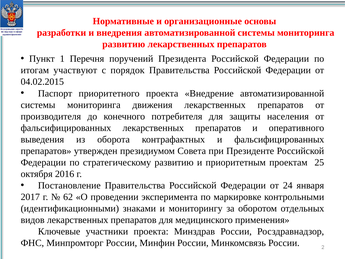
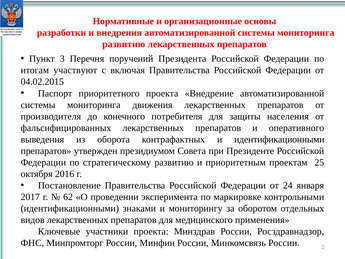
1: 1 -> 3 (62, 59)
порядок: порядок -> включая (128, 70)
и фальсифицированных: фальсифицированных -> идентификационными (279, 139)
